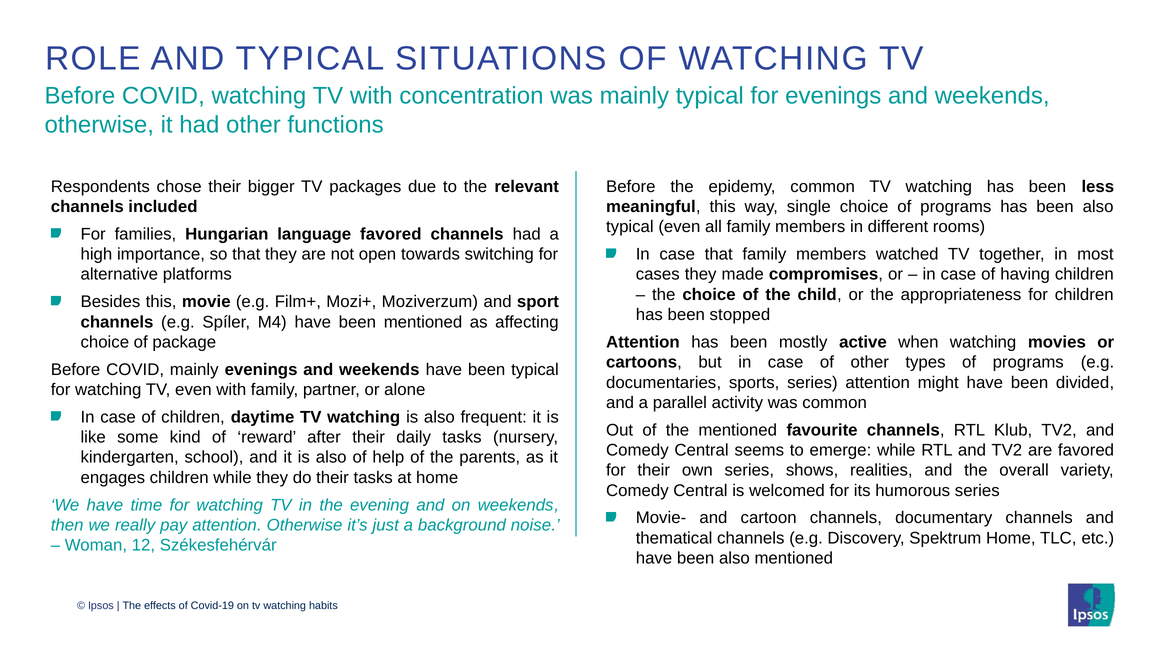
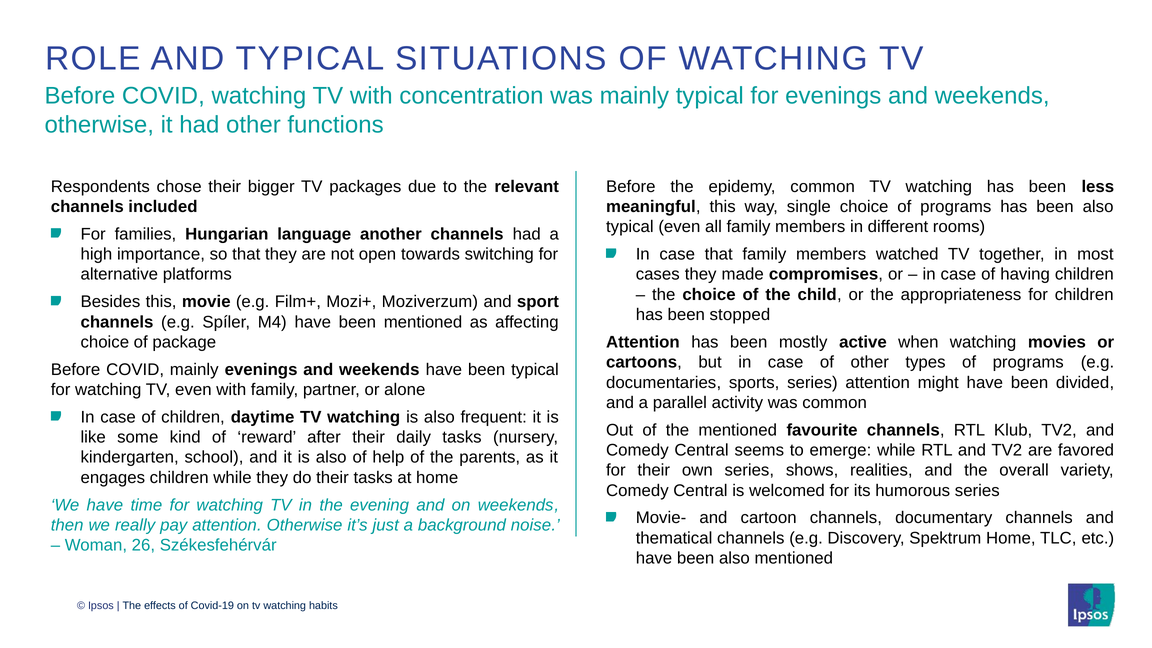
language favored: favored -> another (391, 234)
12: 12 -> 26 (143, 545)
